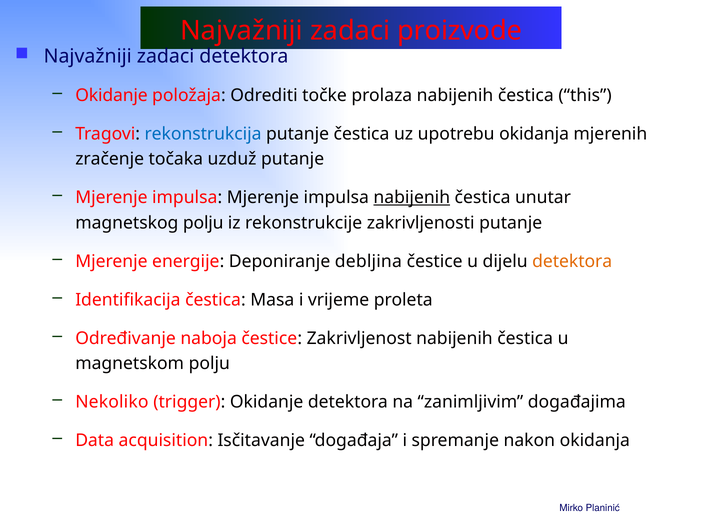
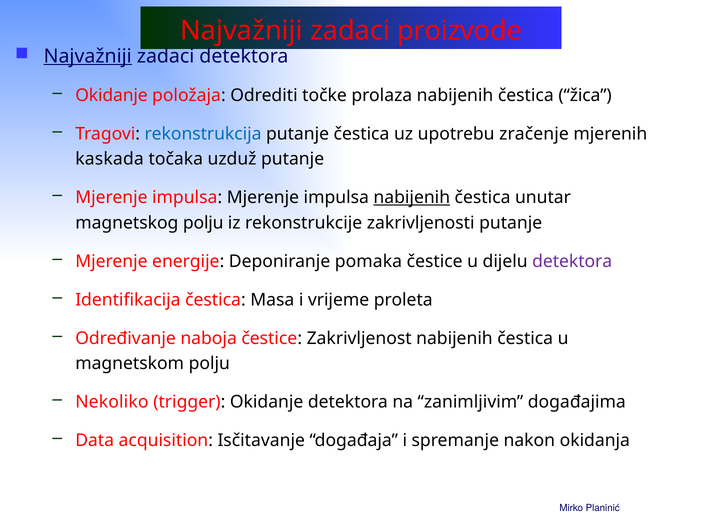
Najvažniji underline: none -> present (88, 56)
this: this -> žica (585, 95)
upotrebu okidanja: okidanja -> zračenje (534, 134)
zračenje: zračenje -> kaskada (110, 159)
debljina: debljina -> pomaka (368, 261)
detektora colour: orange -> purple (572, 261)
